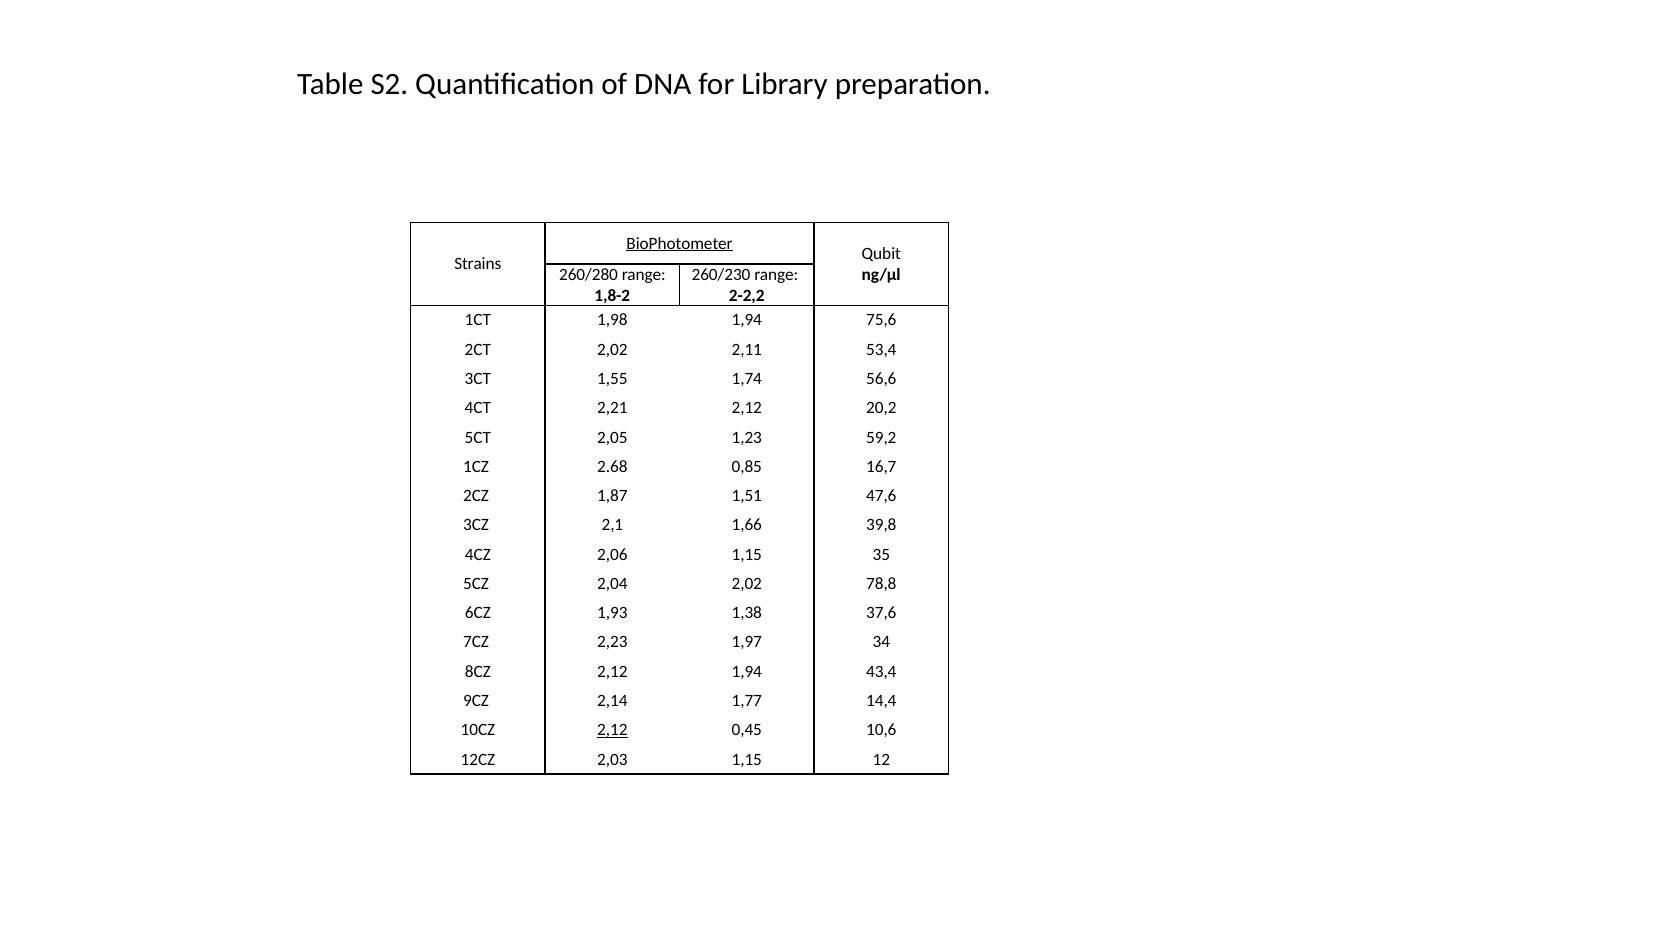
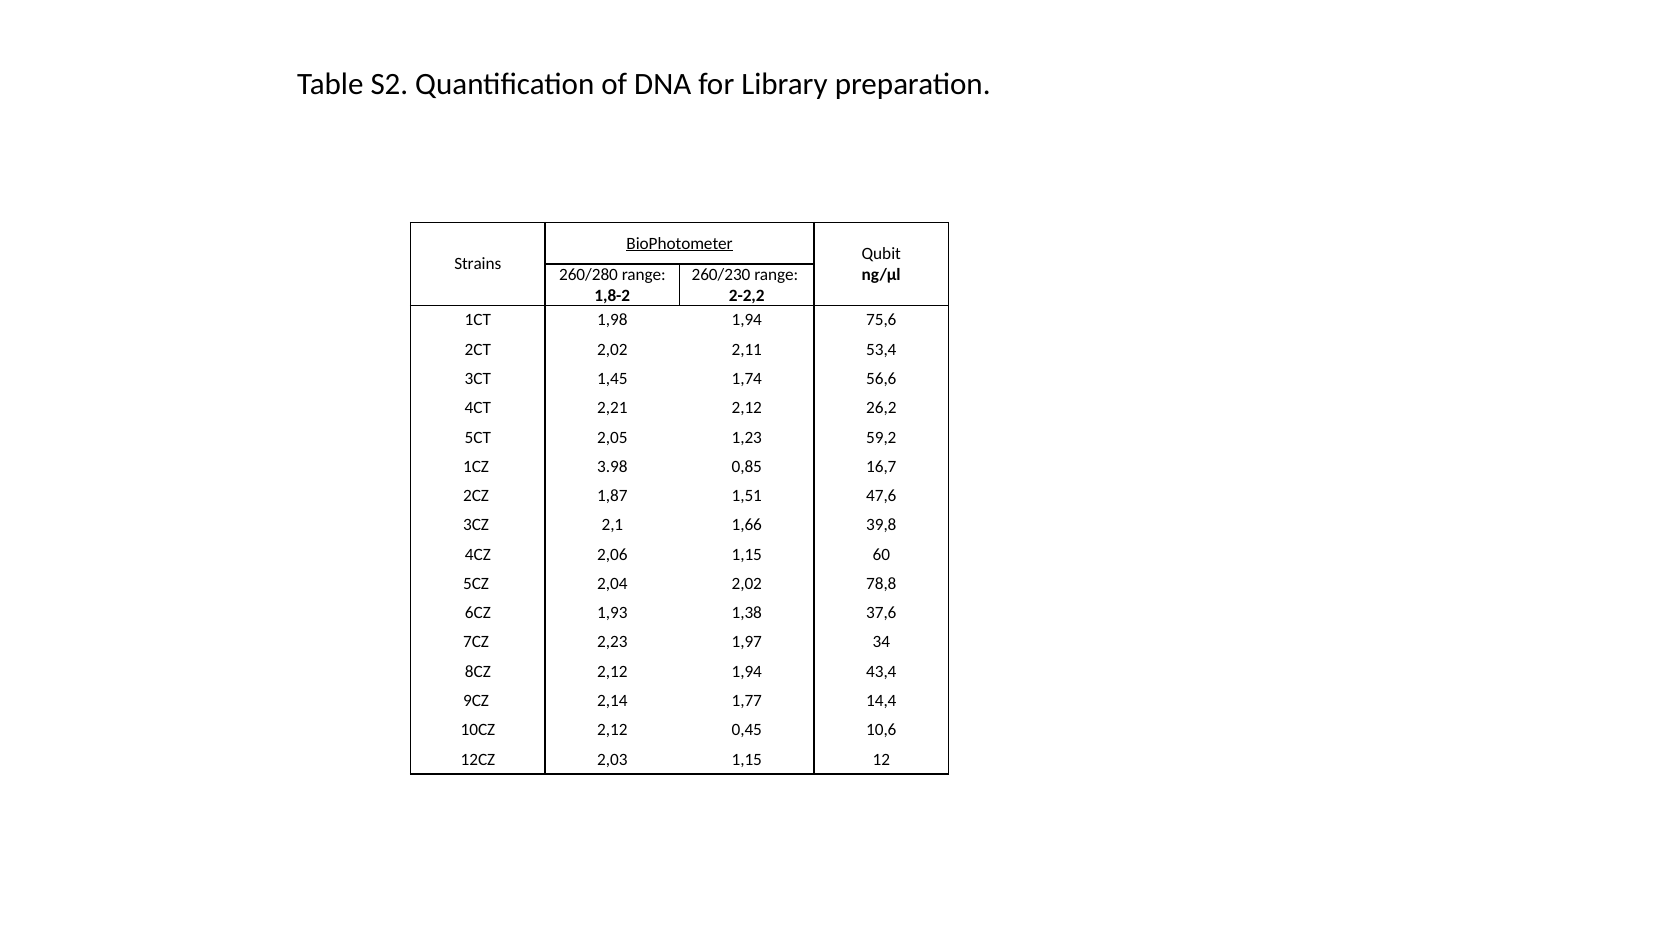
1,55: 1,55 -> 1,45 (612, 379)
20,2: 20,2 -> 26,2 (881, 408)
2.68: 2.68 -> 3.98 (612, 467)
35: 35 -> 60 (881, 555)
2,12 underline: present -> none (612, 730)
